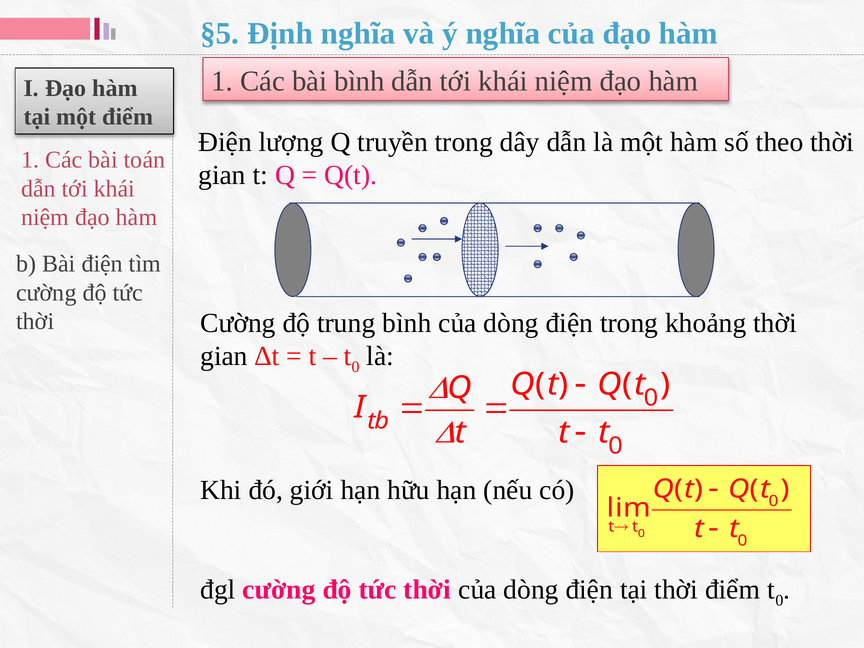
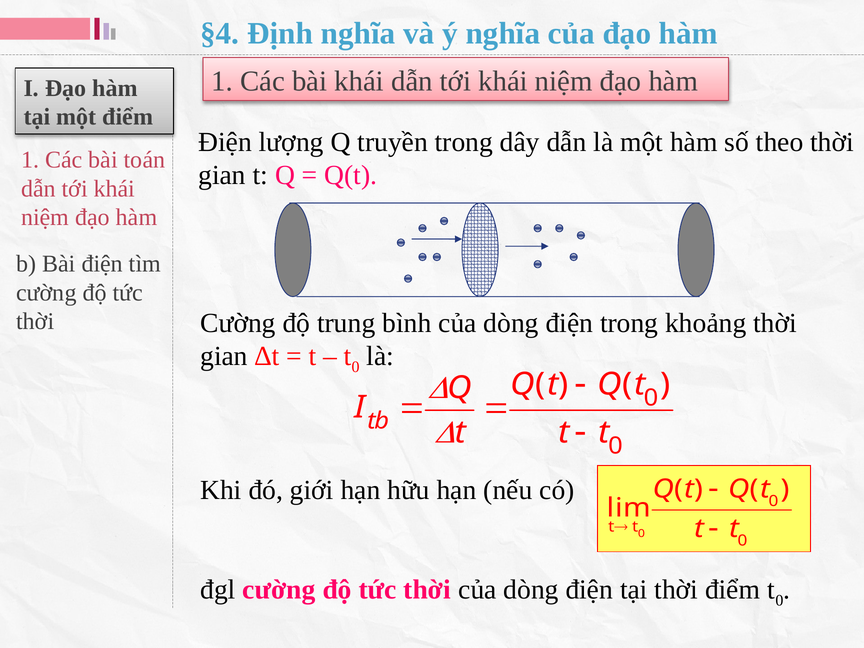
§5: §5 -> §4 (220, 33)
bài bình: bình -> khái (359, 81)
